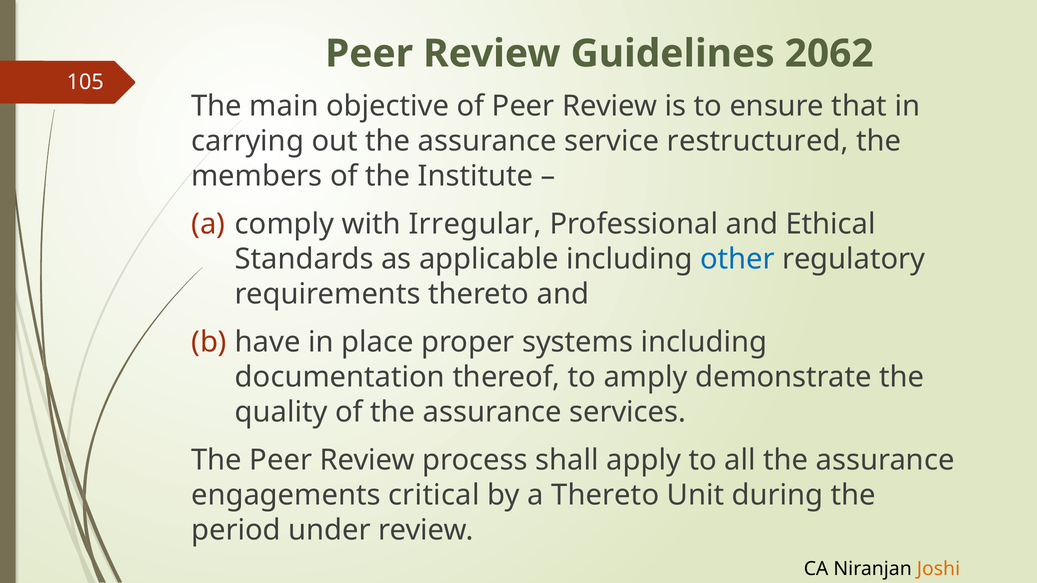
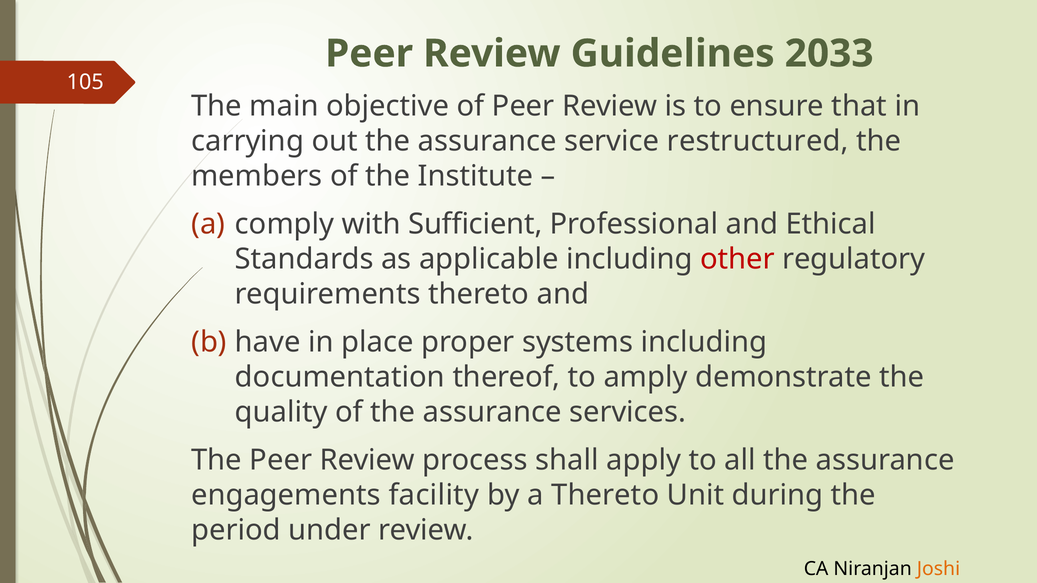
2062: 2062 -> 2033 (829, 54)
Irregular: Irregular -> Sufficient (475, 224)
other colour: blue -> red (738, 259)
critical: critical -> facility (434, 495)
